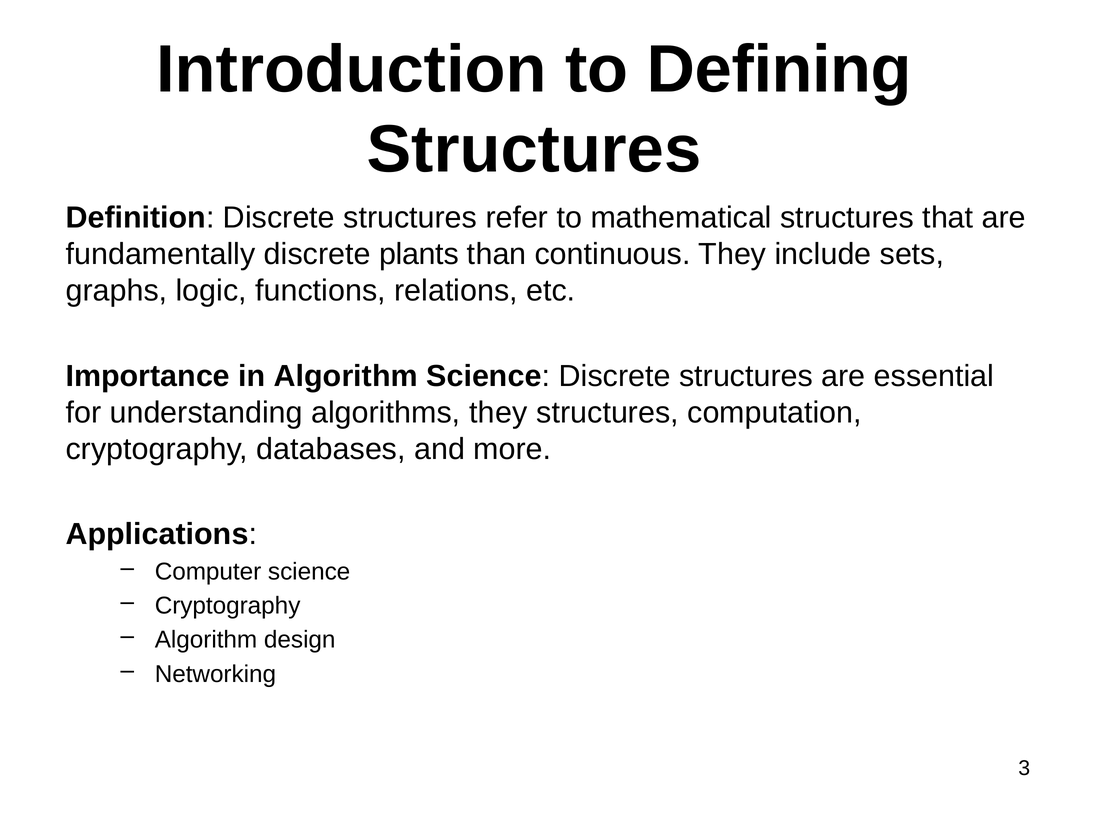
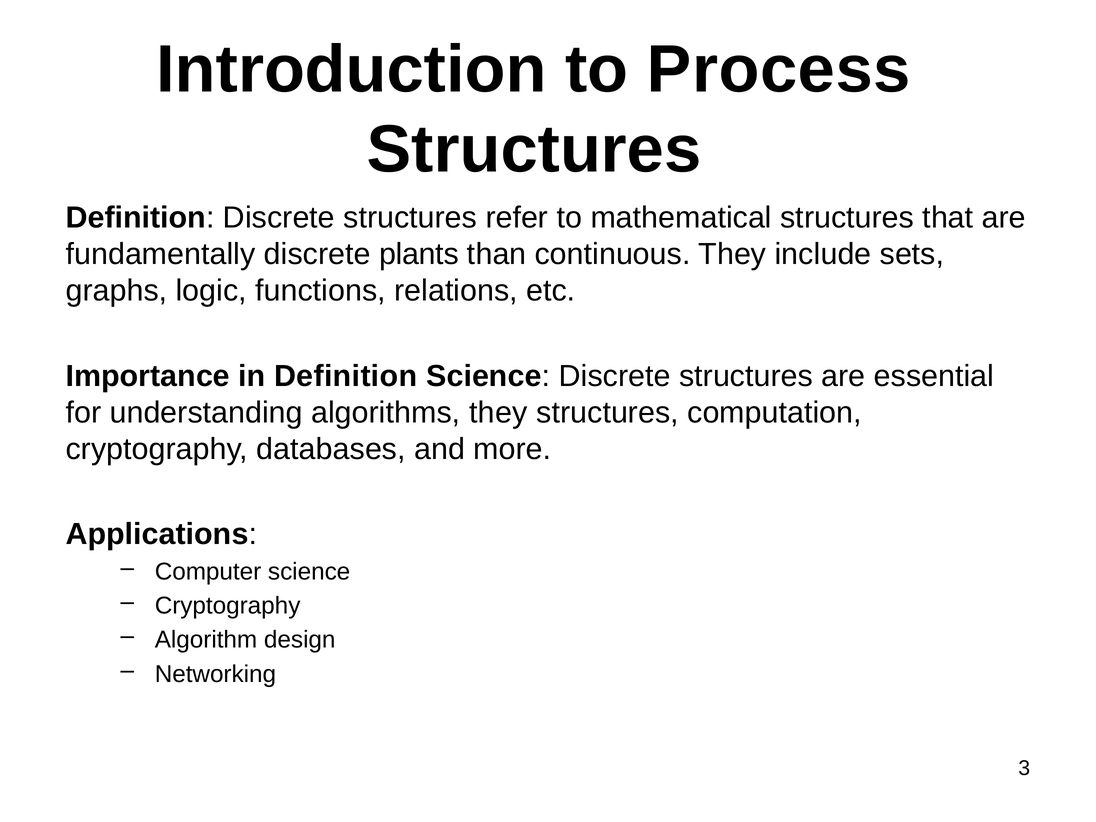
Defining: Defining -> Process (779, 70)
in Algorithm: Algorithm -> Definition (346, 376)
